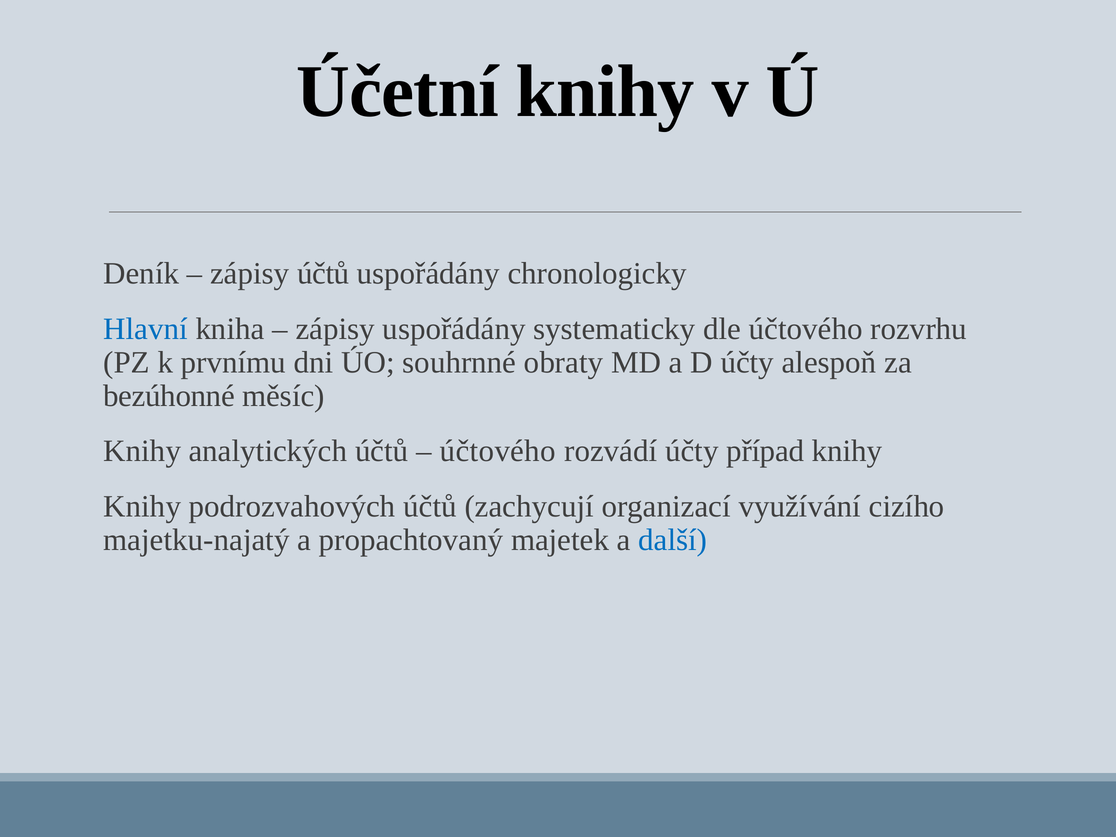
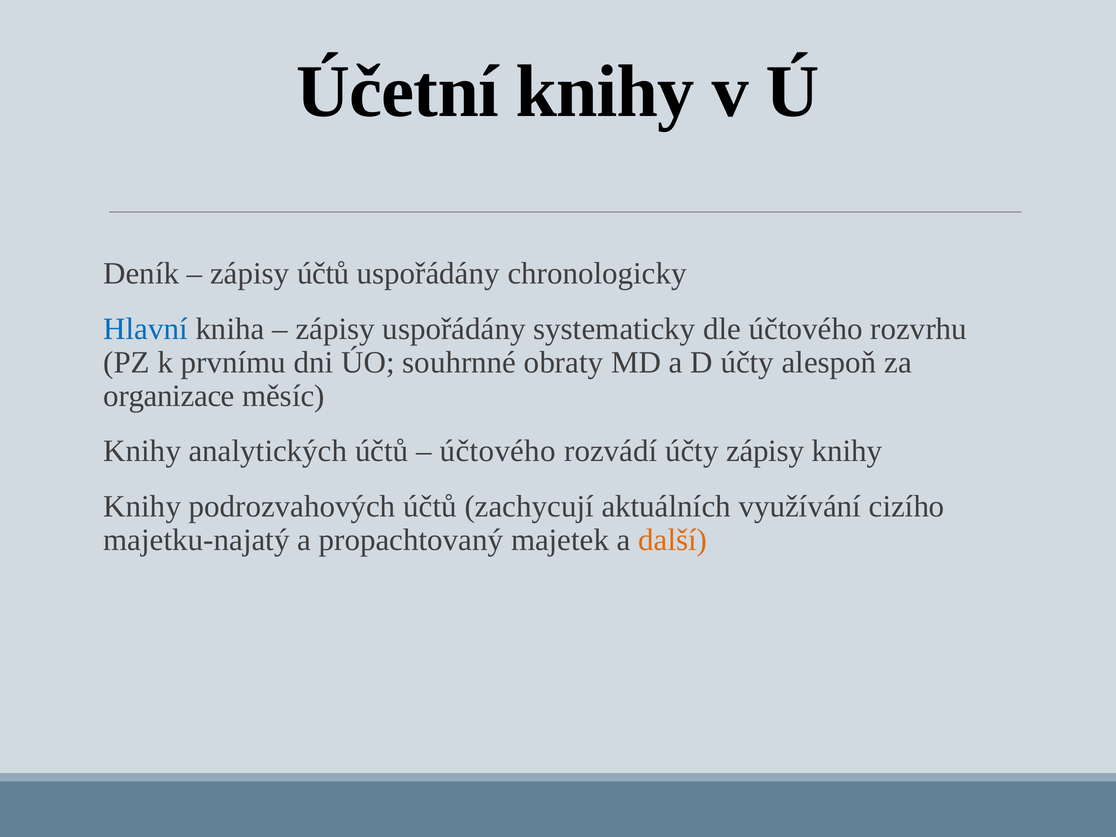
bezúhonné: bezúhonné -> organizace (169, 396)
účty případ: případ -> zápisy (765, 451)
organizací: organizací -> aktuálních (666, 506)
další colour: blue -> orange (673, 540)
